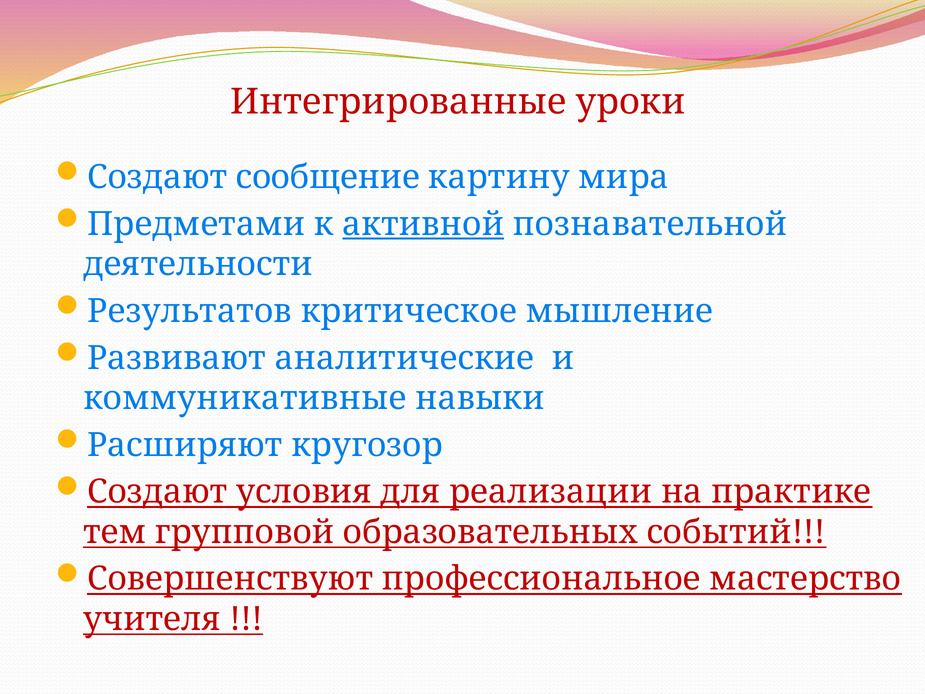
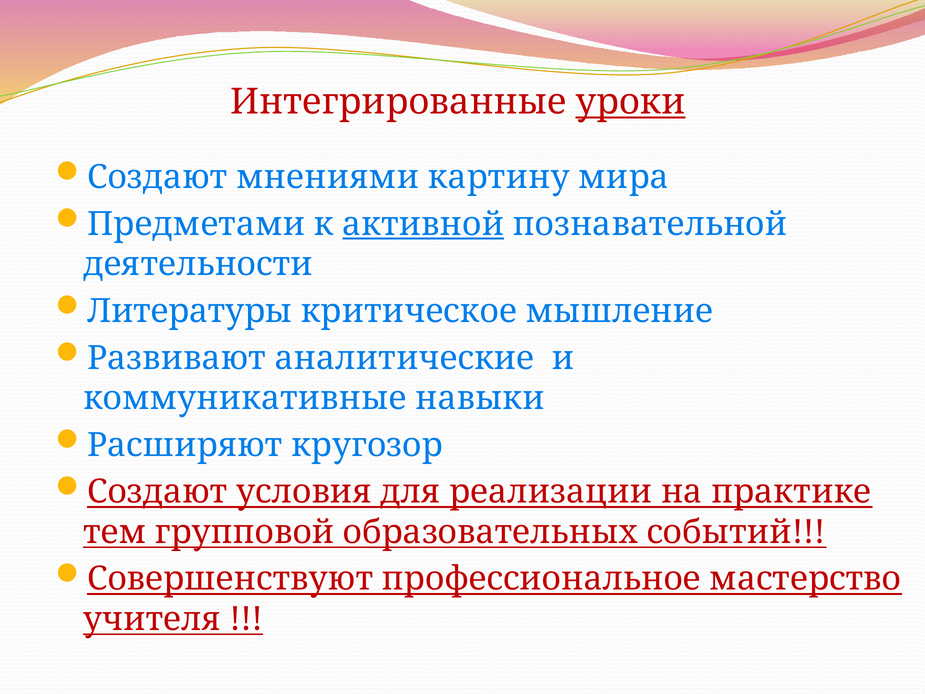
уроки underline: none -> present (631, 102)
сообщение: сообщение -> мнениями (328, 177)
Результатов: Результатов -> Литературы (190, 311)
